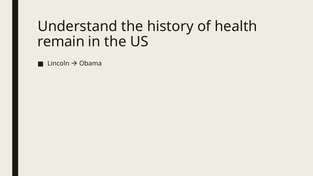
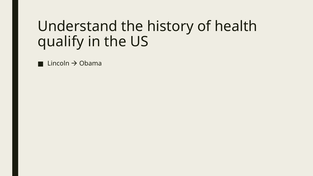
remain: remain -> qualify (61, 42)
